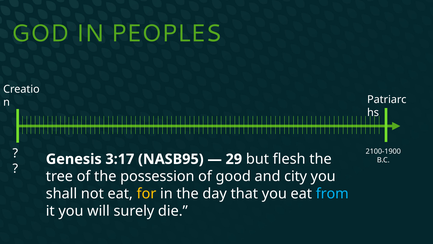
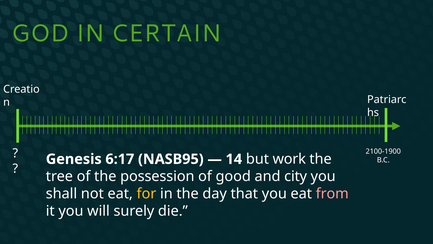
PEOPLES: PEOPLES -> CERTAIN (166, 33)
3:17: 3:17 -> 6:17 (120, 159)
29: 29 -> 14 (234, 159)
flesh: flesh -> work (289, 159)
from colour: light blue -> pink (332, 194)
